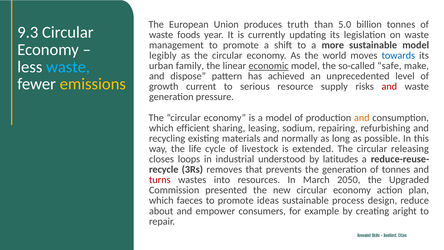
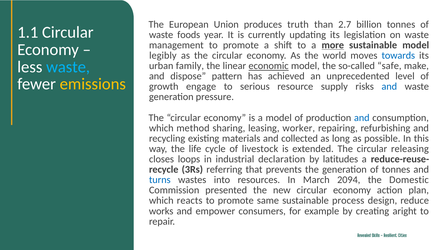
5.0: 5.0 -> 2.7 (345, 24)
9.3: 9.3 -> 1.1 (28, 32)
more underline: none -> present (333, 45)
current: current -> engage (201, 86)
and colour: red -> blue (389, 86)
and colour: orange -> blue (362, 118)
efficient: efficient -> method (193, 128)
sodium: sodium -> worker (299, 128)
normally: normally -> collected (300, 138)
understood: understood -> declaration (282, 159)
removes: removes -> referring (224, 169)
turns colour: red -> blue (160, 180)
2050: 2050 -> 2094 (349, 180)
Upgraded: Upgraded -> Domestic (409, 180)
faeces: faeces -> reacts (190, 200)
ideas: ideas -> same (268, 200)
about: about -> works (161, 211)
